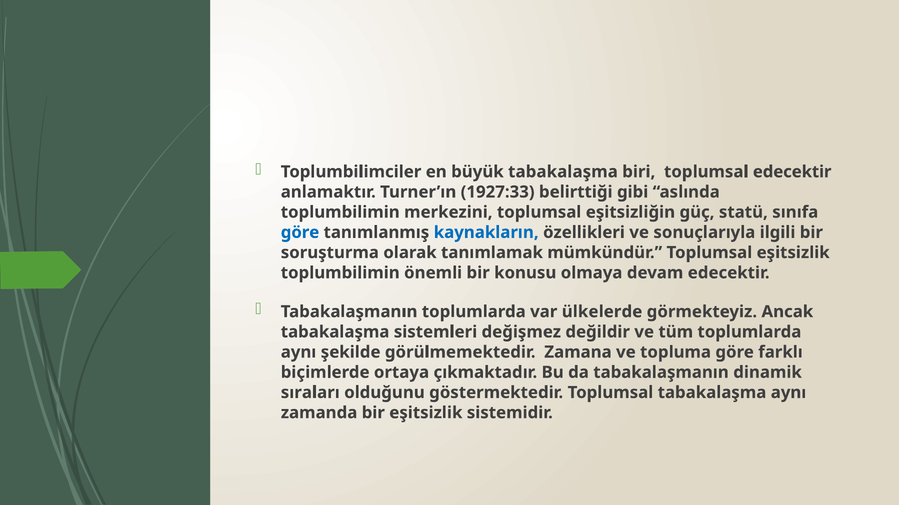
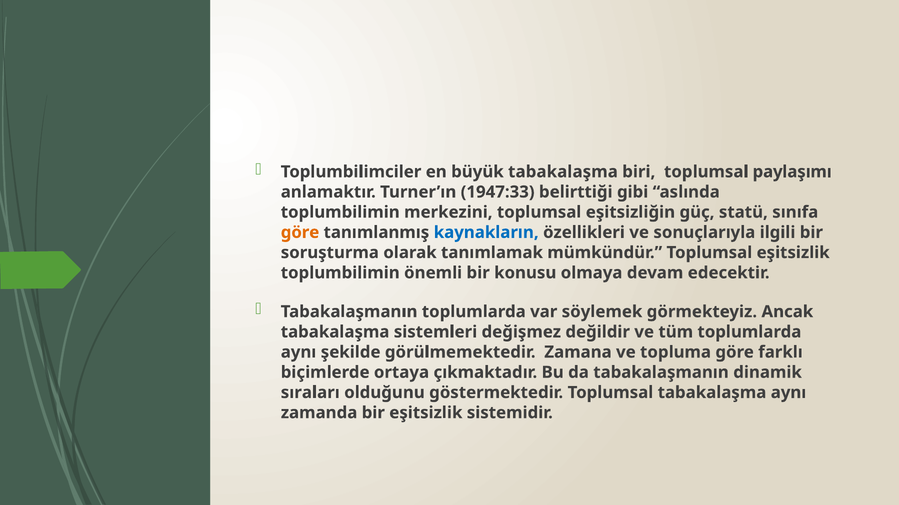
toplumsal edecektir: edecektir -> paylaşımı (792, 172)
1927:33: 1927:33 -> 1947:33 (498, 192)
göre colour: blue -> orange (300, 233)
ülkelerde: ülkelerde -> söylemek (602, 312)
